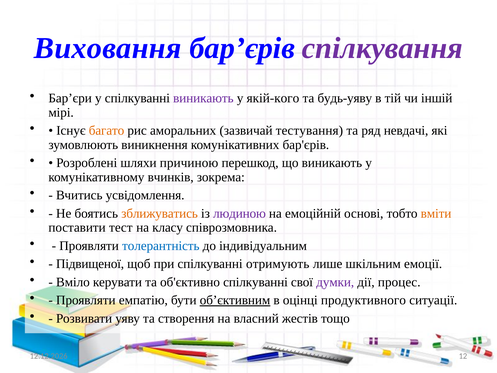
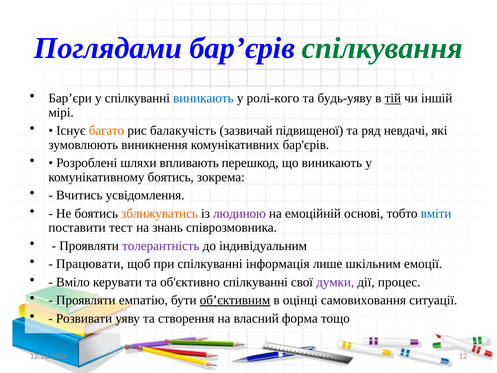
Виховання: Виховання -> Поглядами (108, 48)
спілкування colour: purple -> green (382, 48)
виникають colour: purple -> blue (203, 98)
якій-кого: якій-кого -> ролі-кого (273, 98)
тій underline: none -> present (393, 98)
аморальних: аморальних -> балакучість (183, 131)
тестування: тестування -> підвищеної (310, 131)
причиною: причиною -> впливають (189, 163)
комунікативному вчинків: вчинків -> боятись (171, 177)
вміти colour: orange -> blue (436, 213)
класу: класу -> знань (168, 227)
толерантність colour: blue -> purple (161, 246)
Підвищеної: Підвищеної -> Працювати (90, 264)
отримують: отримують -> інформація (278, 264)
продуктивного: продуктивного -> самовиховання (363, 300)
жестів: жестів -> форма (300, 318)
